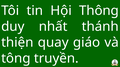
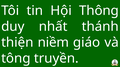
quay: quay -> niềm (53, 43)
